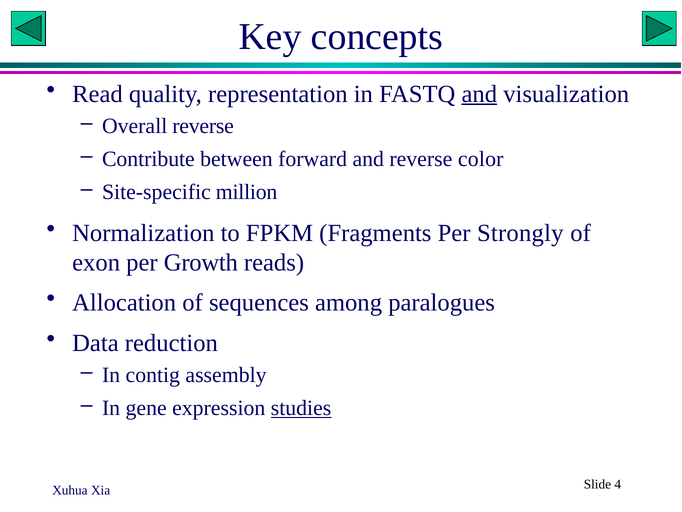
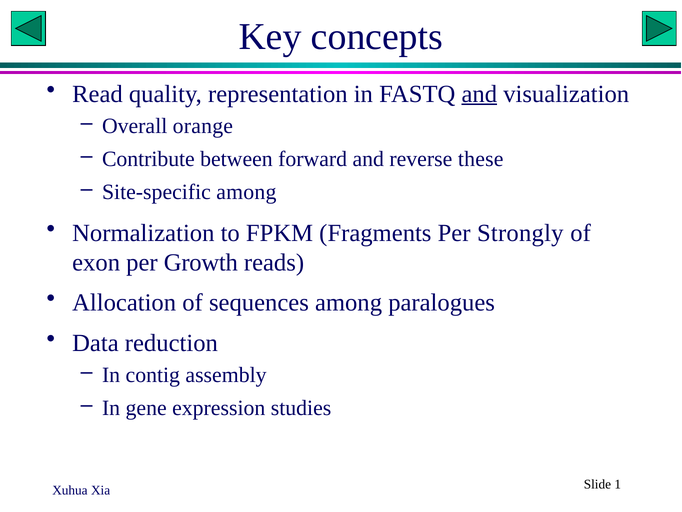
Overall reverse: reverse -> orange (203, 126)
color: color -> these (481, 159)
Site-specific million: million -> among (246, 192)
studies underline: present -> none (301, 408)
4: 4 -> 1 (618, 484)
